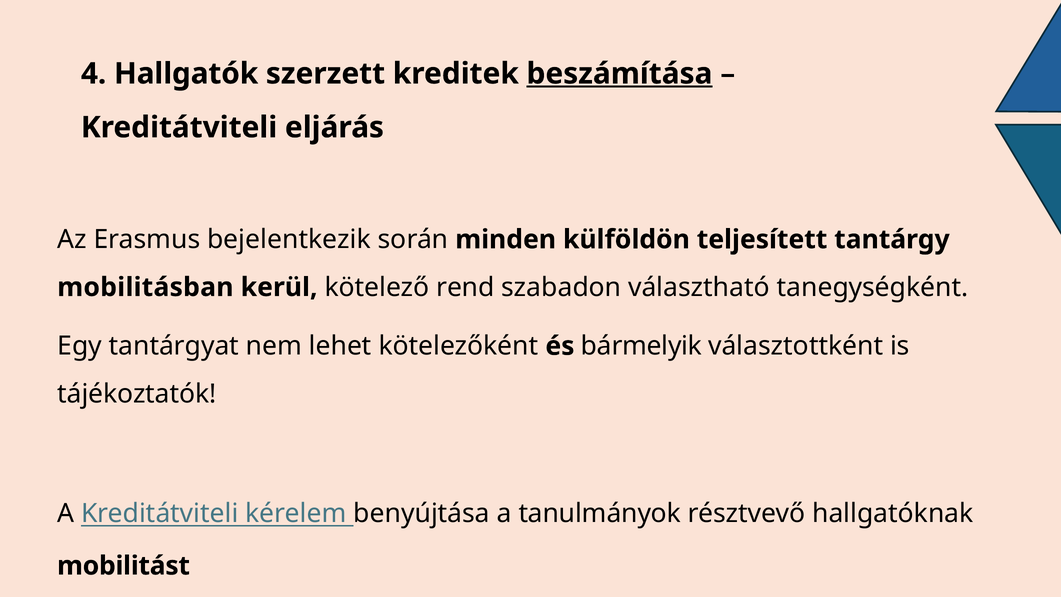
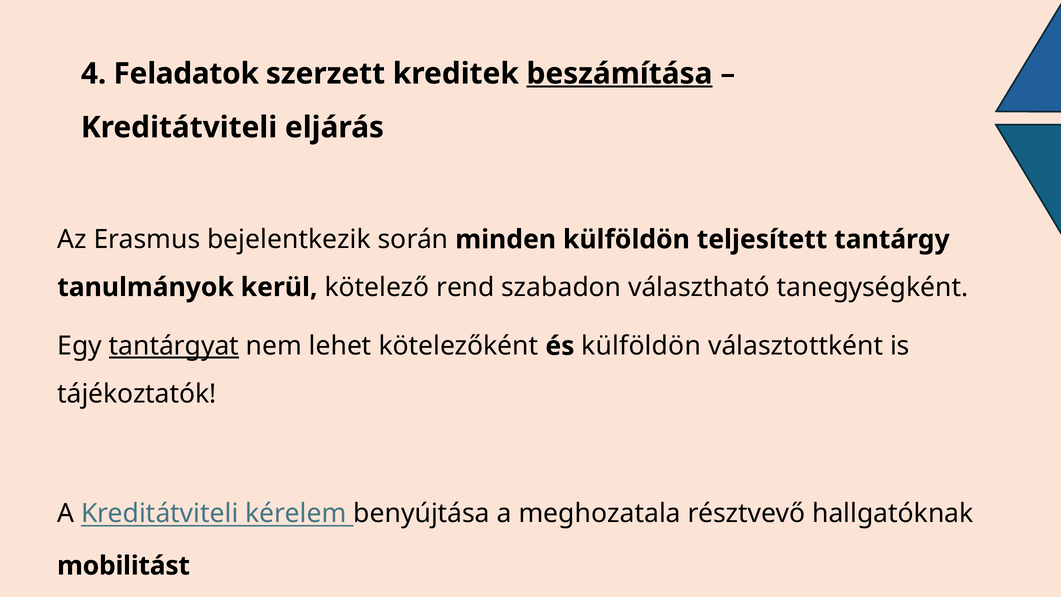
Hallgatók: Hallgatók -> Feladatok (186, 74)
mobilitásban: mobilitásban -> tanulmányok (146, 287)
tantárgyat underline: none -> present (174, 346)
és bármelyik: bármelyik -> külföldön (641, 346)
tanulmányok: tanulmányok -> meghozatala (600, 514)
